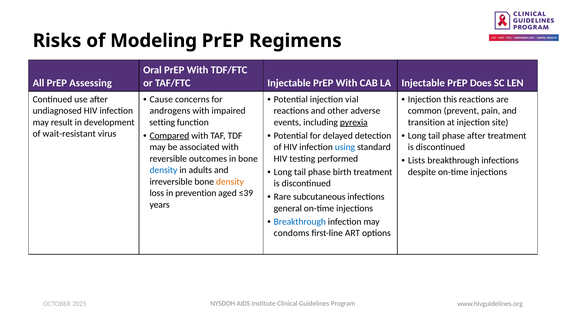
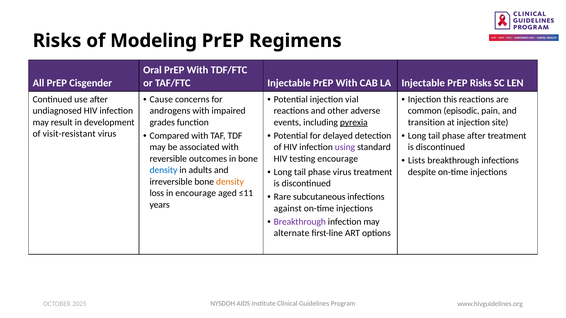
Assessing: Assessing -> Cisgender (91, 83)
PrEP Does: Does -> Risks (481, 83)
prevent: prevent -> episodic (461, 111)
setting: setting -> grades (162, 122)
wait-resistant: wait-resistant -> visit-resistant (69, 134)
Compared underline: present -> none (169, 136)
using colour: blue -> purple (345, 147)
testing performed: performed -> encourage (338, 159)
phase birth: birth -> virus (342, 172)
in prevention: prevention -> encourage (196, 193)
≤39: ≤39 -> ≤11 (246, 193)
general: general -> against (288, 209)
Breakthrough colour: blue -> purple (300, 222)
condoms: condoms -> alternate (292, 233)
